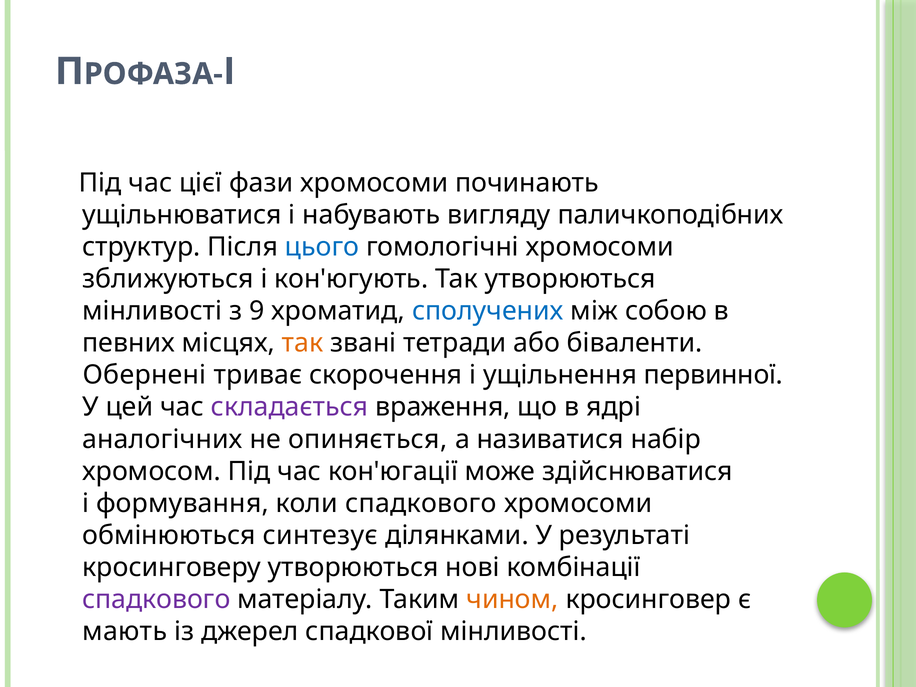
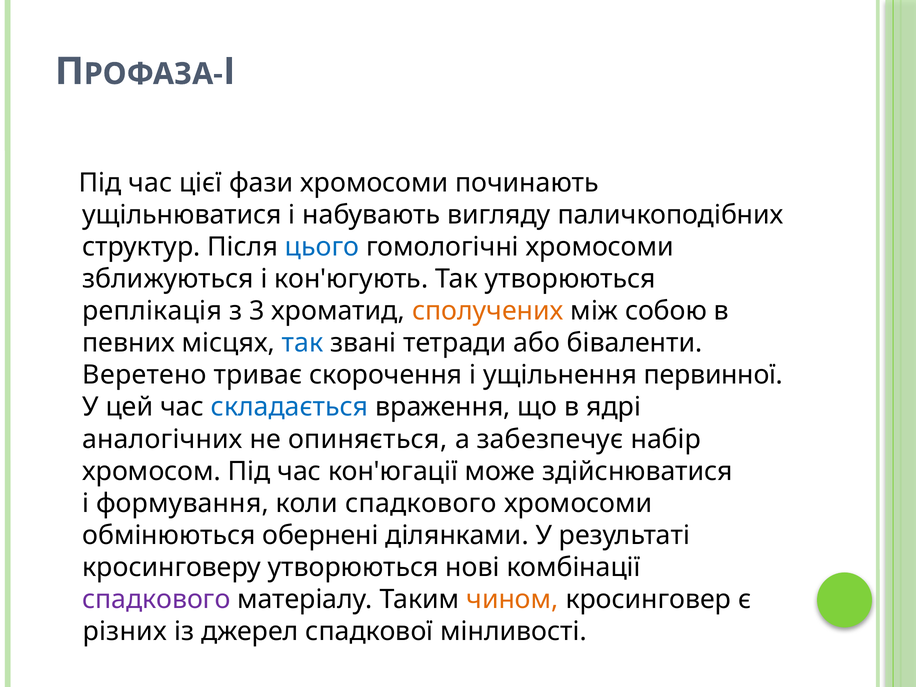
мінливості: мінливості -> реплікація (152, 311)
9: 9 -> 3 (257, 311)
сполучених colour: blue -> orange (488, 311)
так colour: orange -> blue (303, 343)
Обернені: Обернені -> Веретено (145, 375)
складається colour: purple -> blue (290, 407)
називатися: називатися -> забезпечує (550, 439)
синтезує: синтезує -> обернені (321, 535)
мають: мають -> різних (125, 632)
